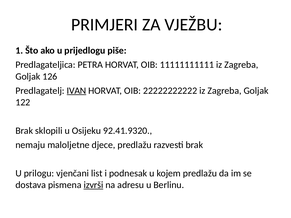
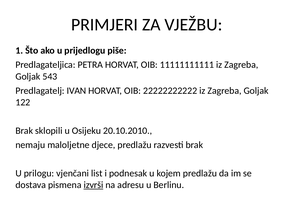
126: 126 -> 543 (50, 76)
IVAN underline: present -> none (76, 91)
92.41.9320: 92.41.9320 -> 20.10.2010 (128, 131)
